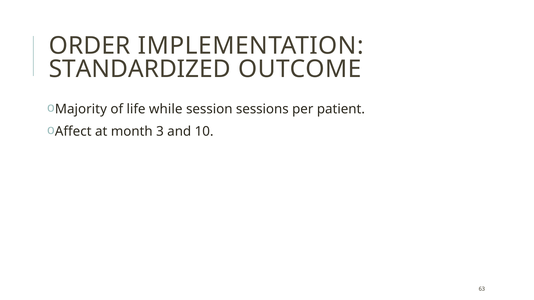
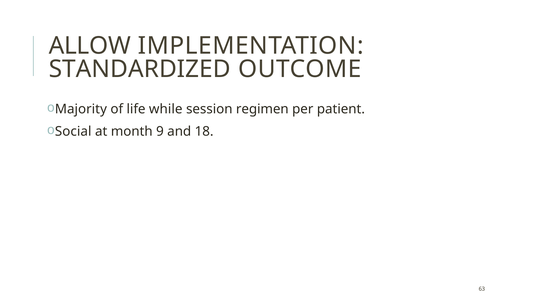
ORDER: ORDER -> ALLOW (90, 46)
sessions: sessions -> regimen (262, 109)
Affect: Affect -> Social (73, 131)
3: 3 -> 9 (160, 131)
10: 10 -> 18 (204, 131)
